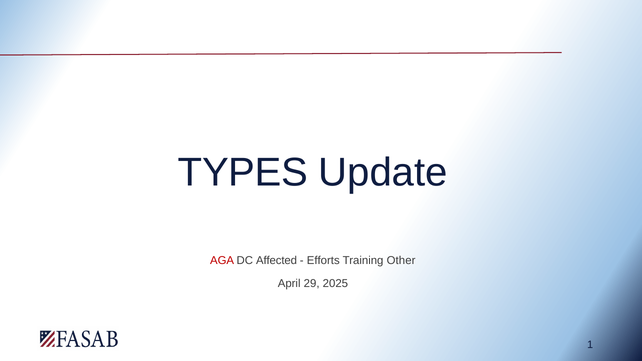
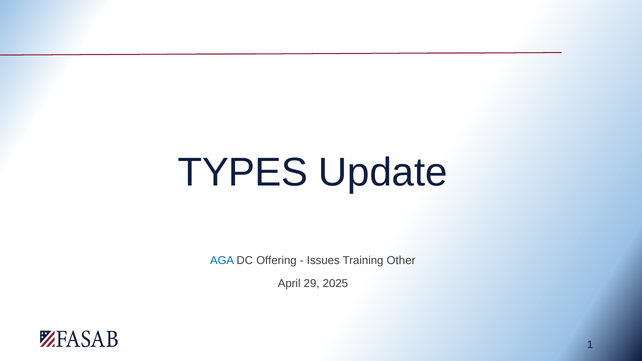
AGA colour: red -> blue (222, 260)
Affected: Affected -> Offering (276, 260)
Efforts: Efforts -> Issues (323, 260)
